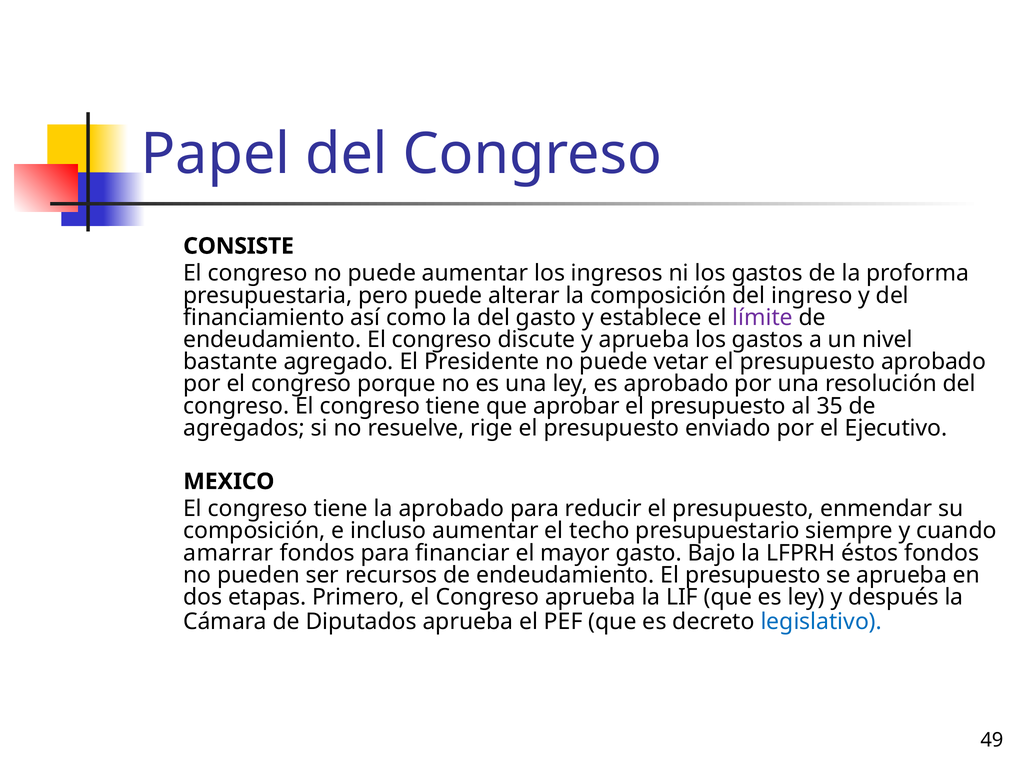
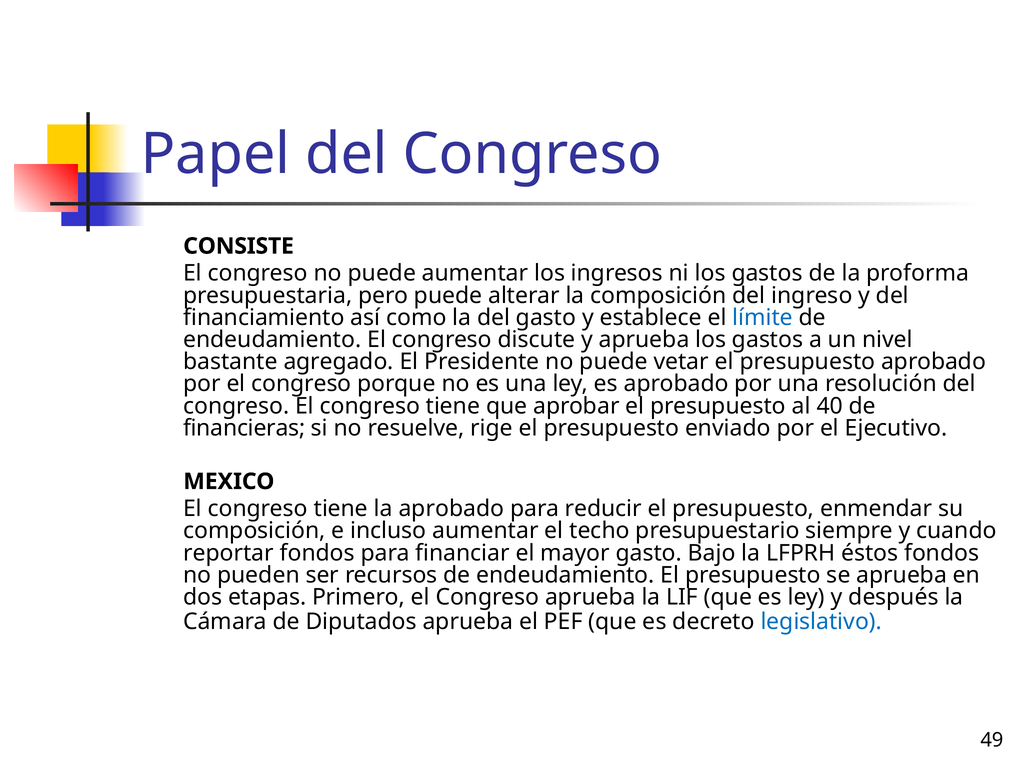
límite colour: purple -> blue (763, 318)
35: 35 -> 40 (830, 406)
agregados: agregados -> financieras (244, 428)
amarrar: amarrar -> reportar (229, 553)
